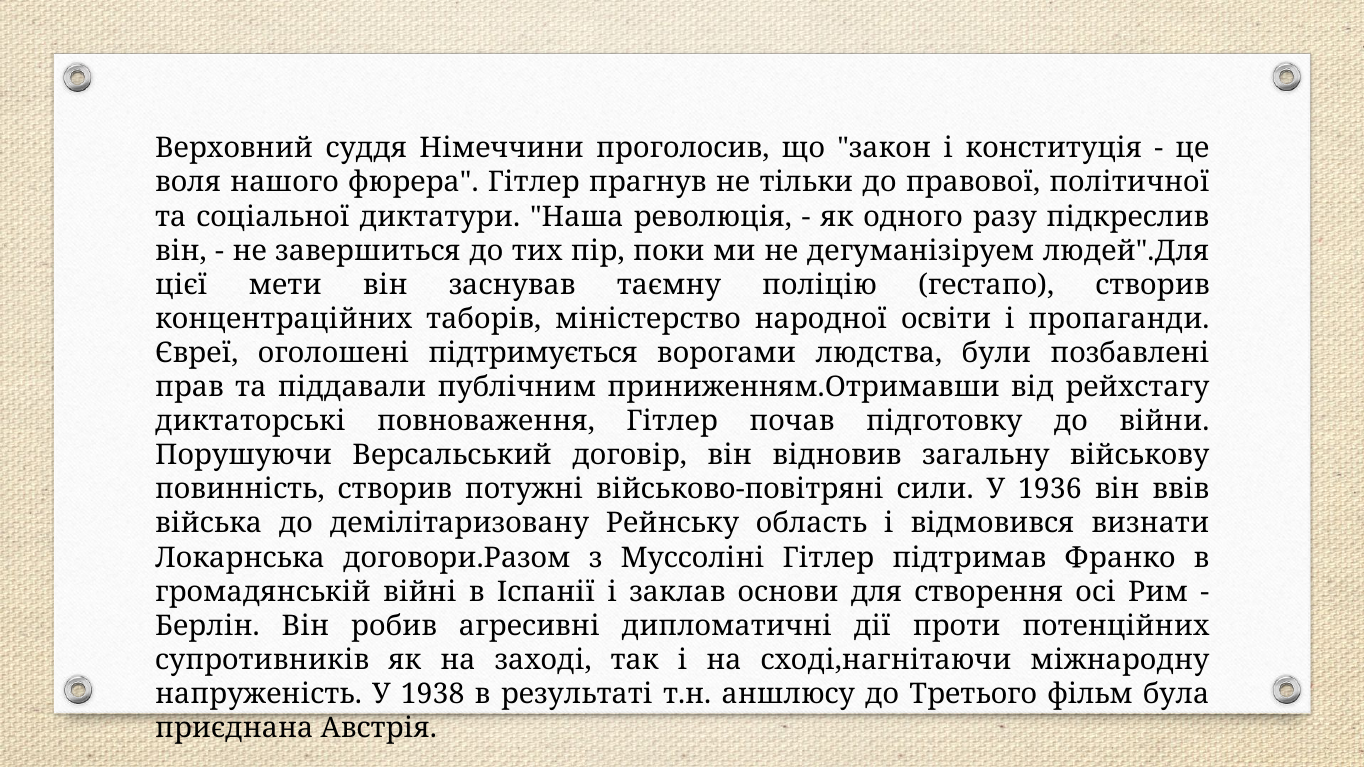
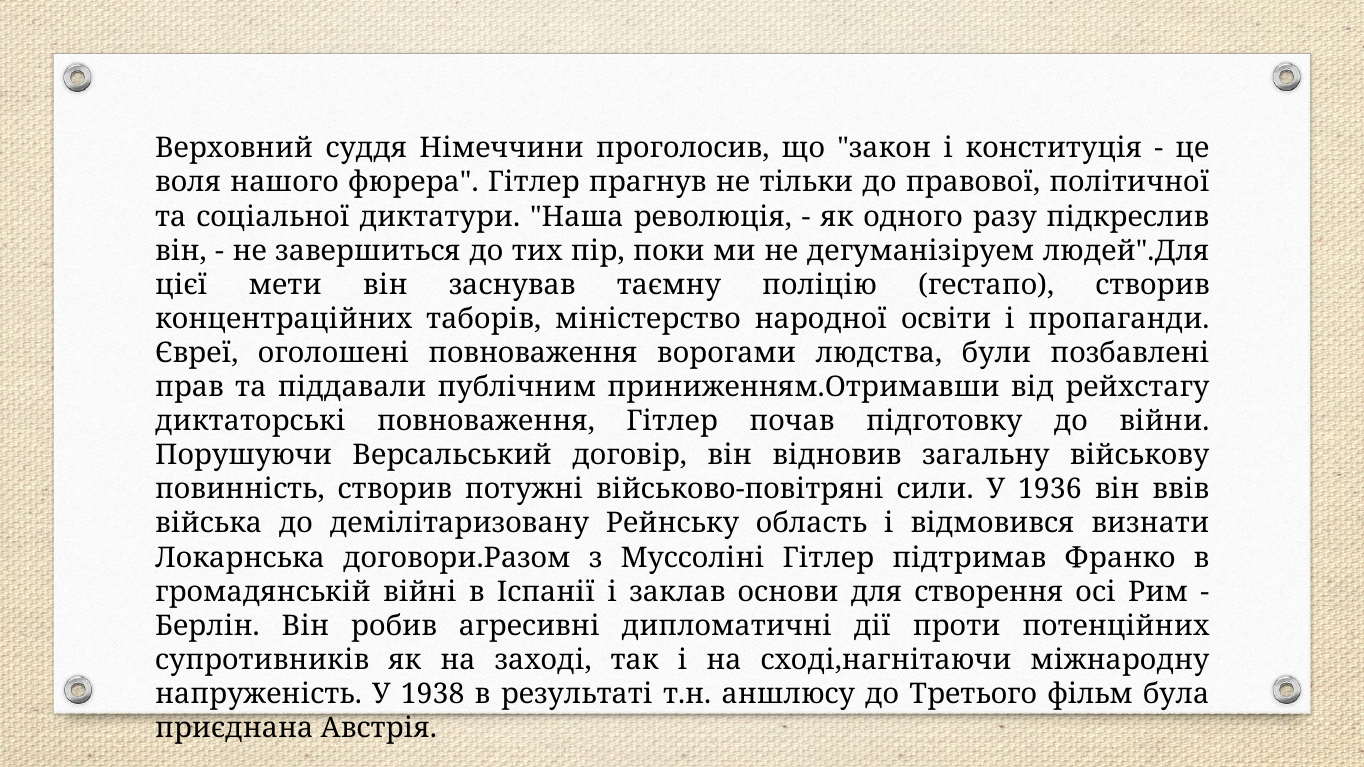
оголошені підтримується: підтримується -> повноваження (533, 353)
